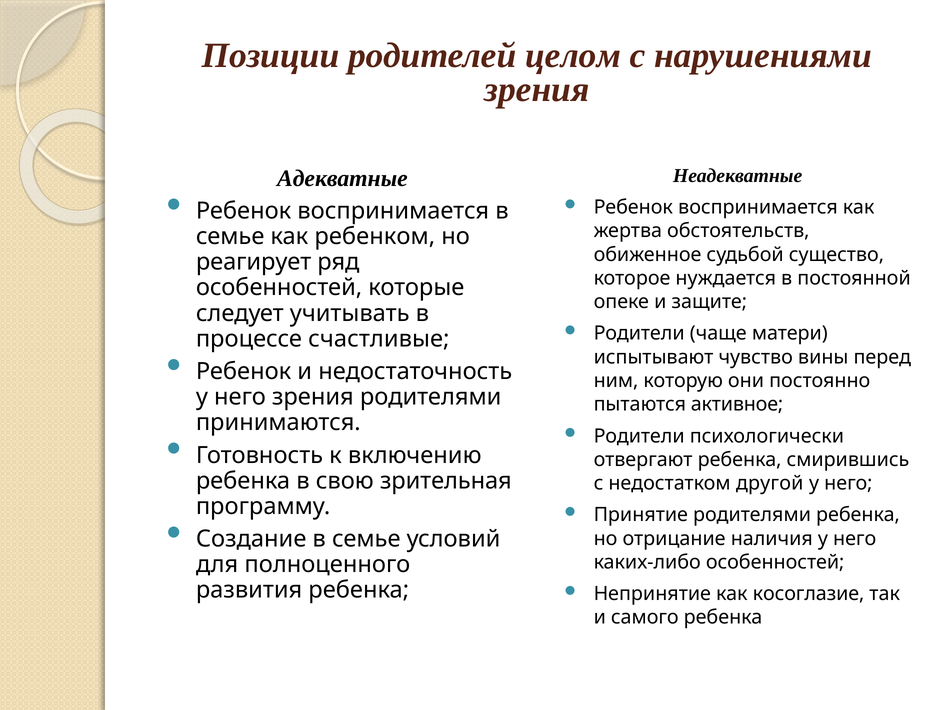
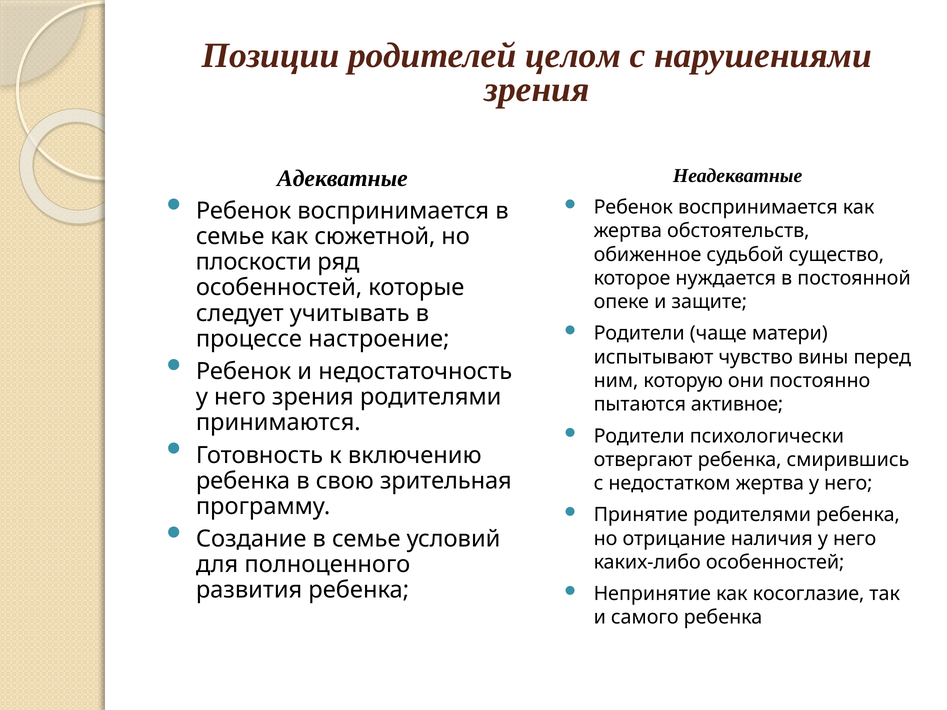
ребенком: ребенком -> сюжетной (375, 237)
реагирует: реагирует -> плоскости (254, 262)
счастливые: счастливые -> настроение (379, 339)
недостатком другой: другой -> жертва (770, 484)
